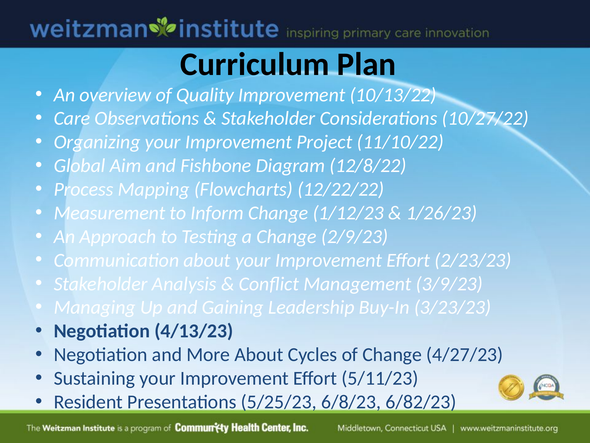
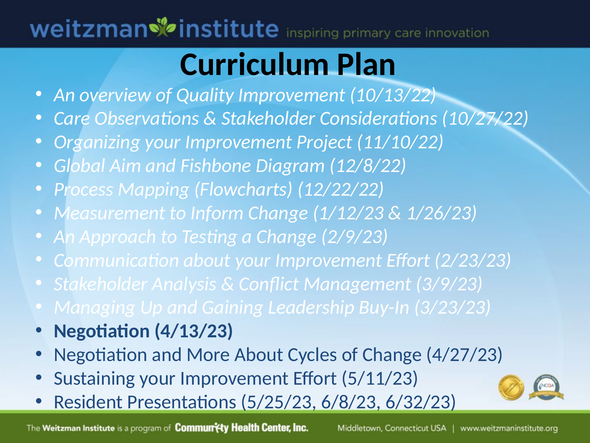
6/82/23: 6/82/23 -> 6/32/23 (421, 402)
